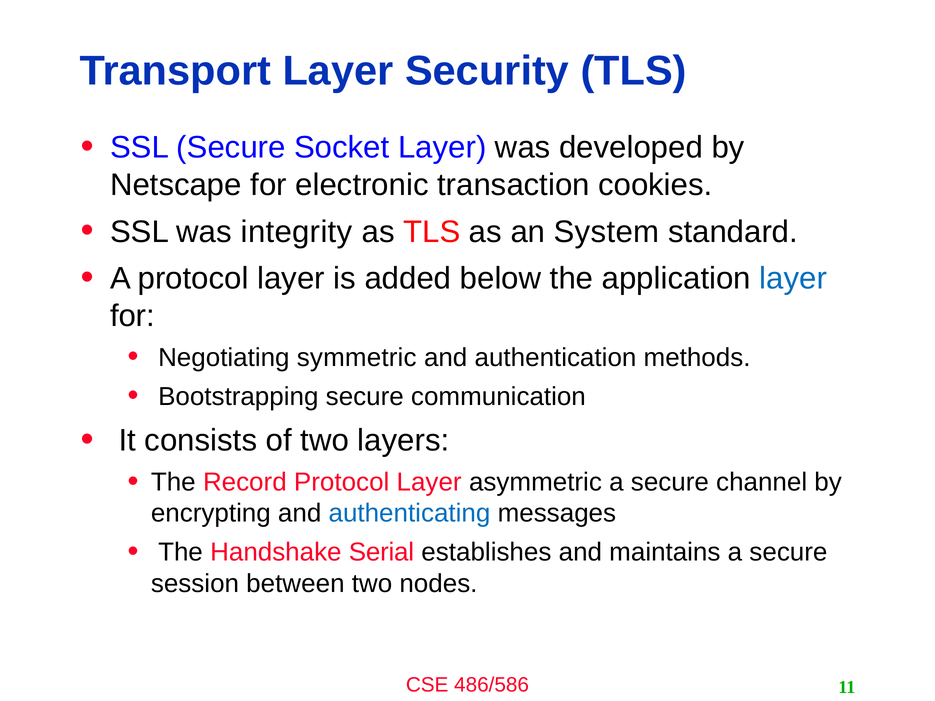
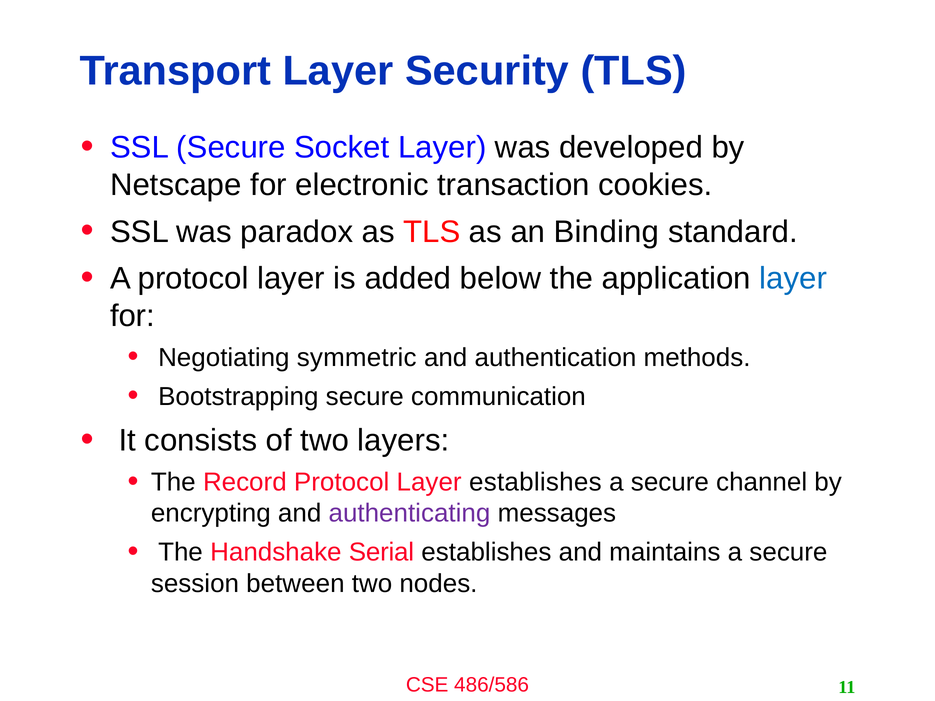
integrity: integrity -> paradox (297, 232)
System: System -> Binding (607, 232)
Layer asymmetric: asymmetric -> establishes (535, 482)
authenticating colour: blue -> purple (409, 514)
